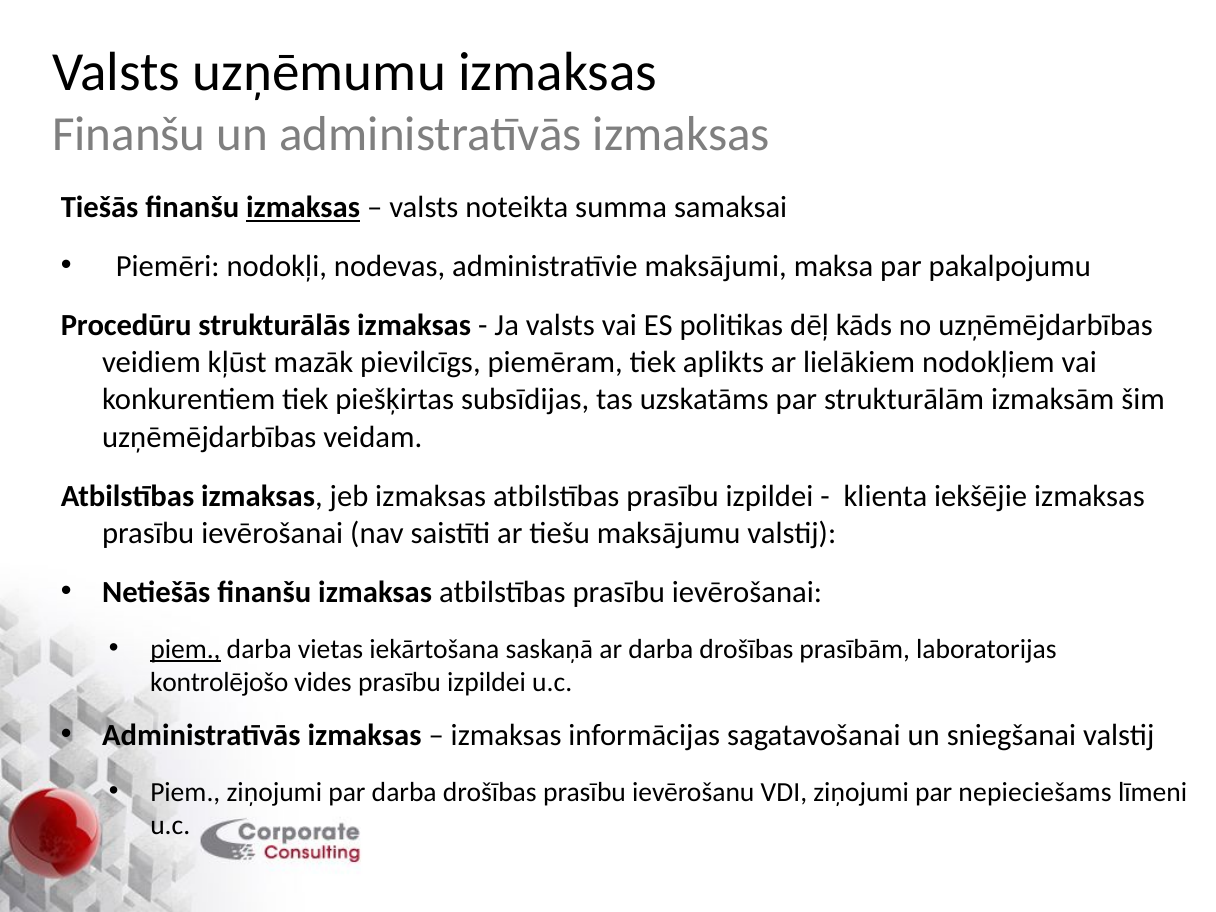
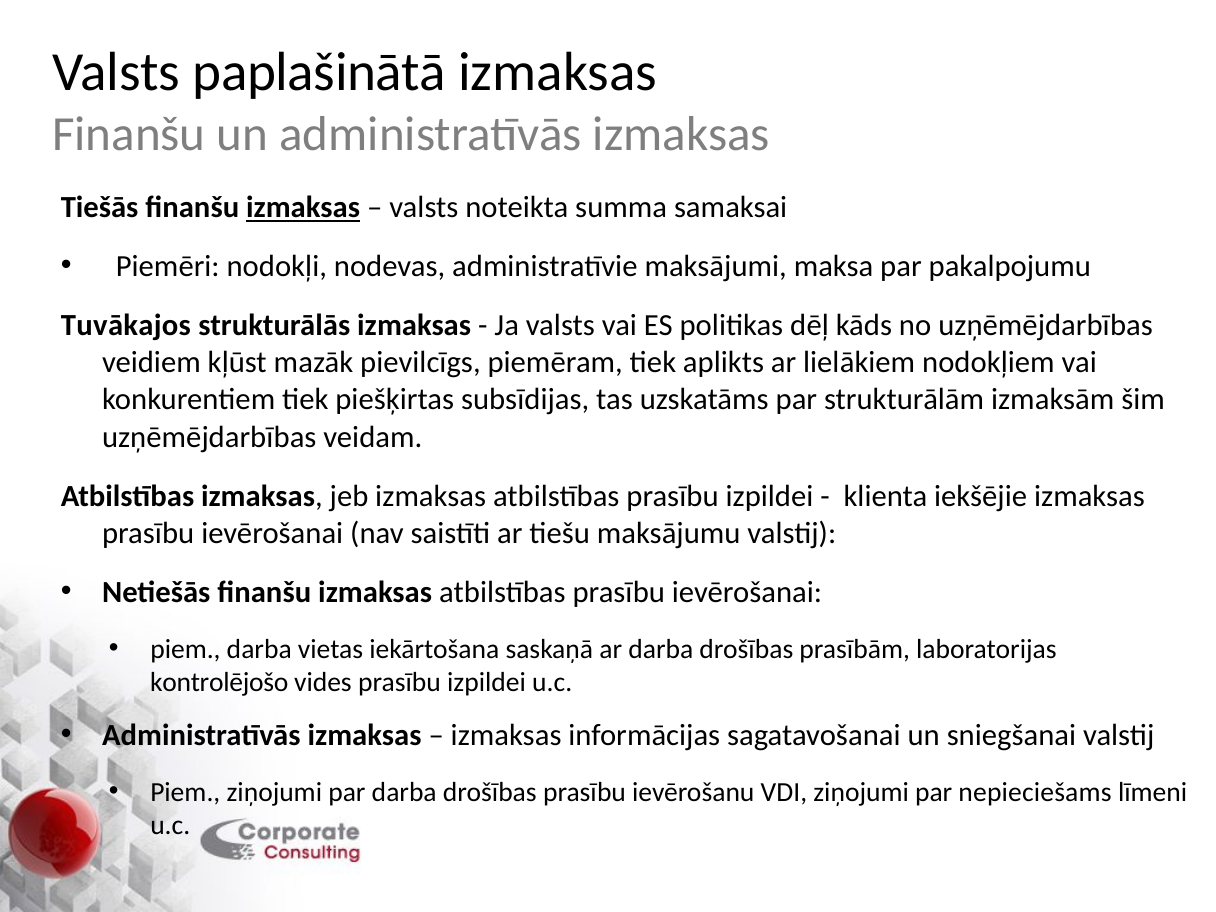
uzņēmumu: uzņēmumu -> paplašinātā (319, 72)
Procedūru: Procedūru -> Tuvākajos (126, 326)
piem underline: present -> none (185, 649)
